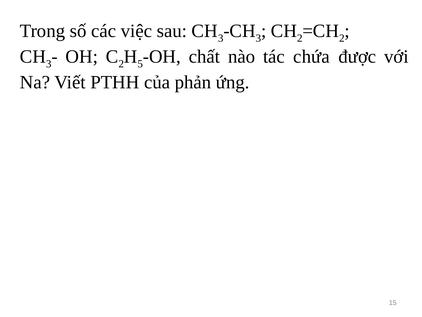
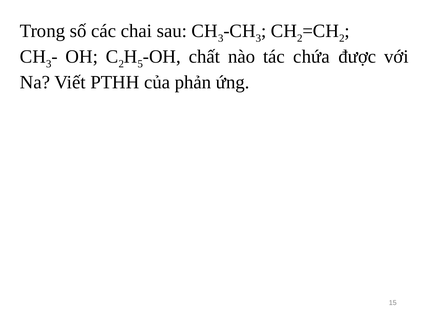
việc: việc -> chai (136, 31)
